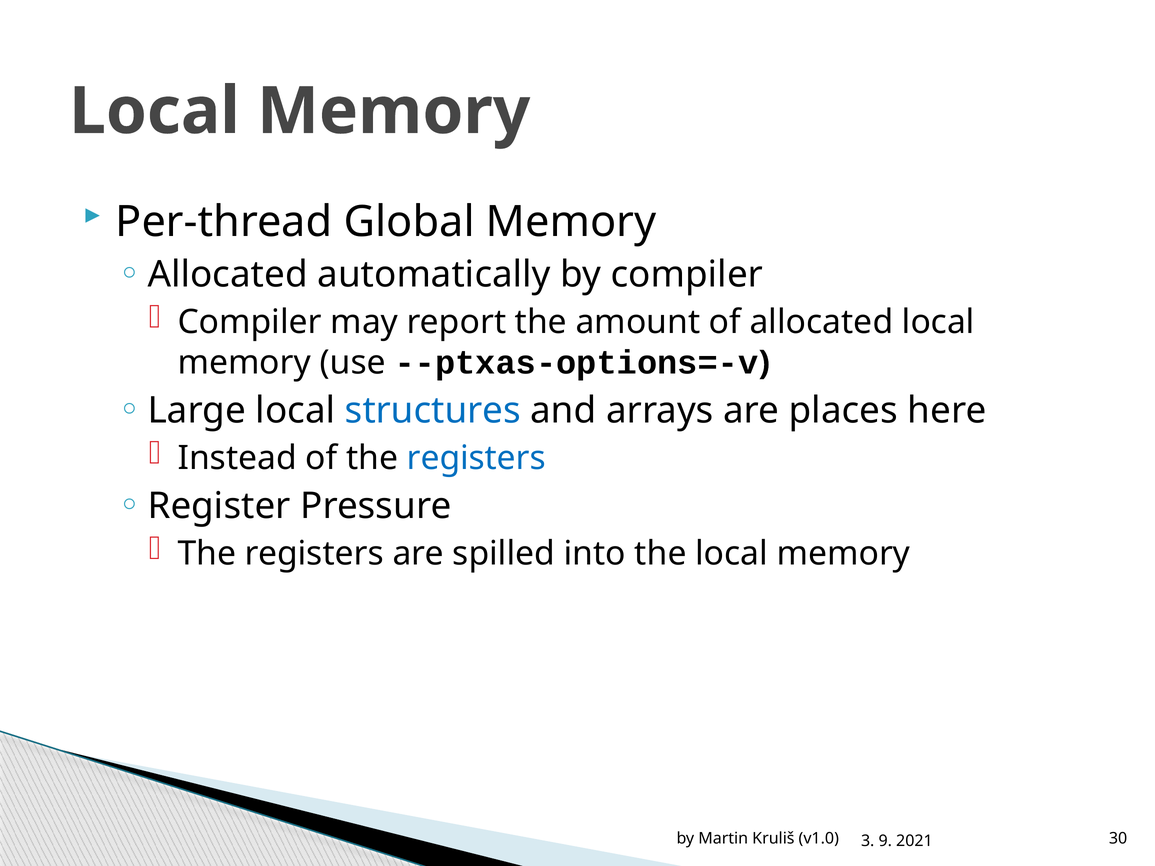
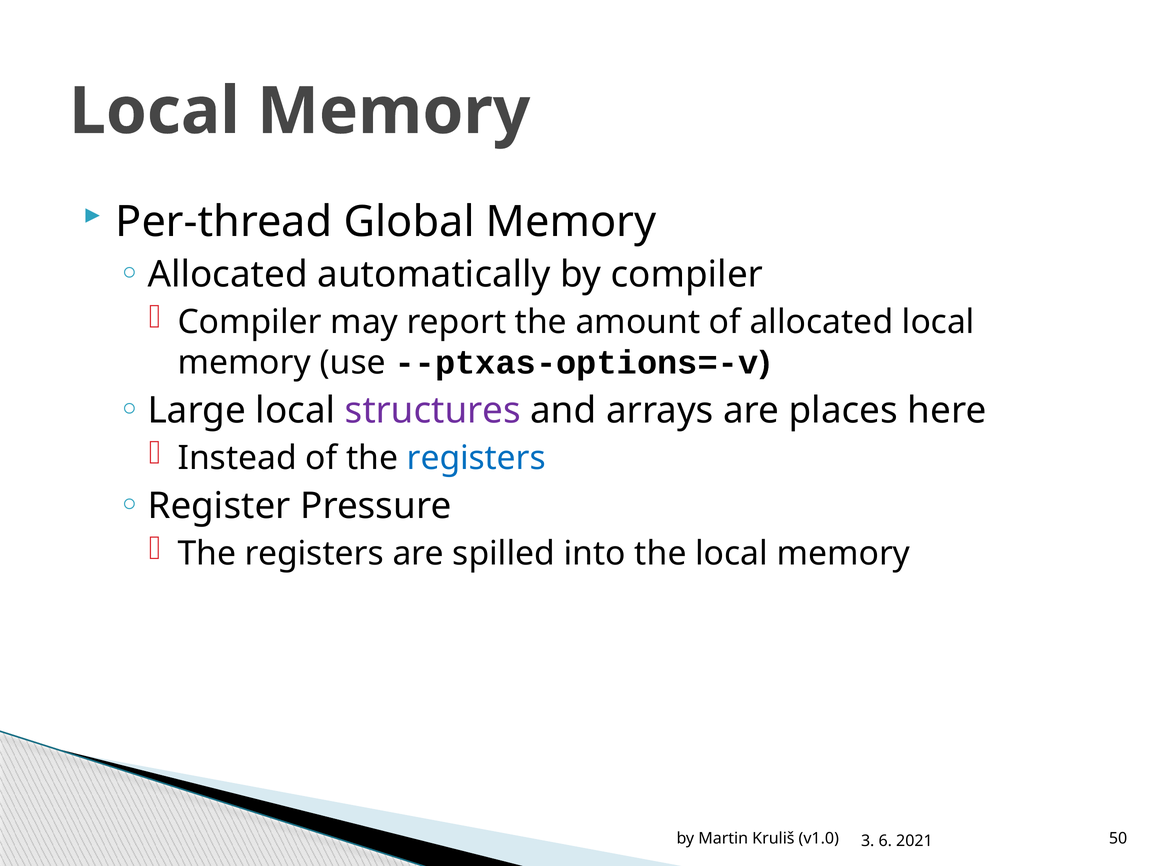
structures colour: blue -> purple (433, 411)
30: 30 -> 50 (1118, 839)
9: 9 -> 6 (885, 841)
